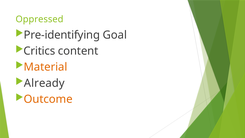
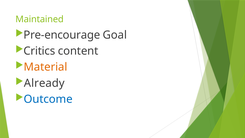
Oppressed: Oppressed -> Maintained (40, 19)
Pre-identifying: Pre-identifying -> Pre-encourage (62, 35)
Outcome colour: orange -> blue (48, 99)
